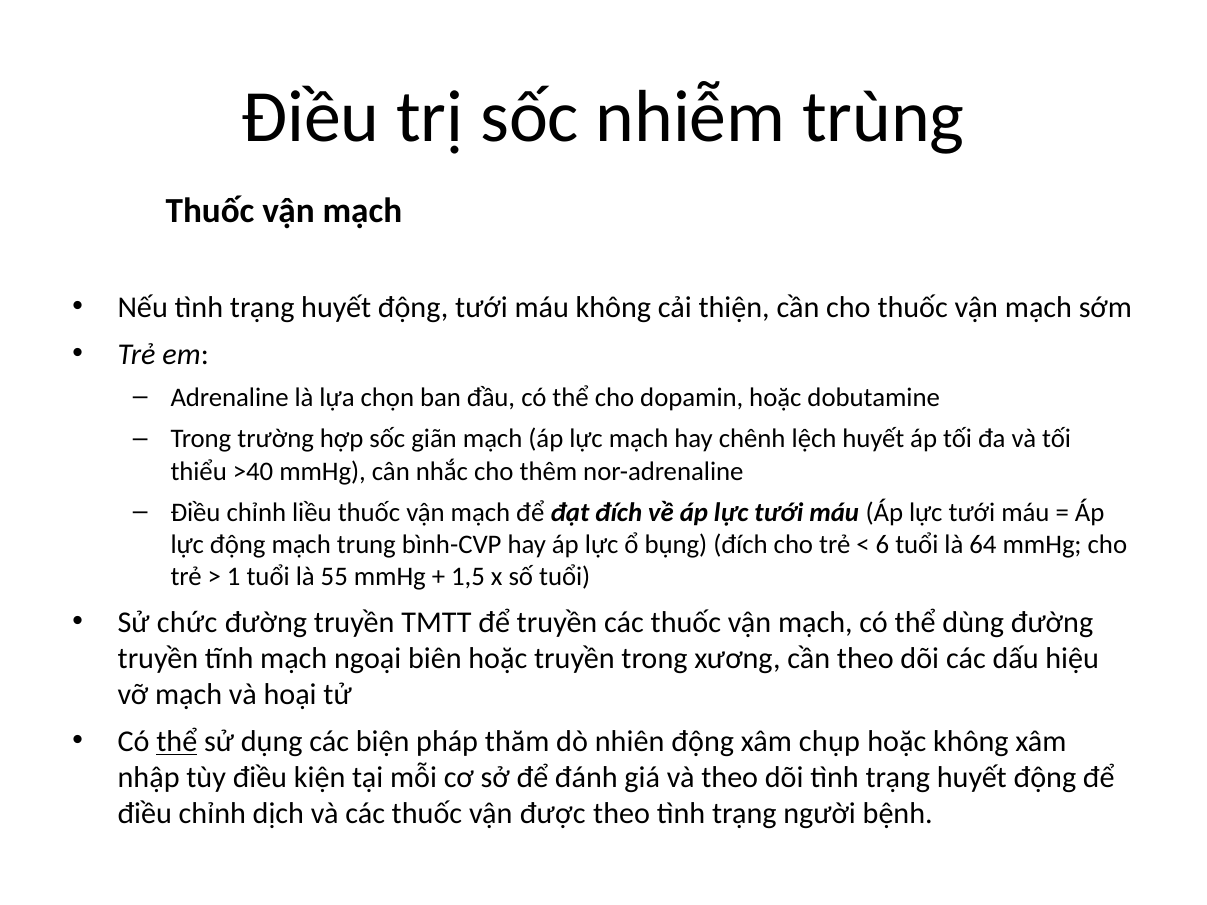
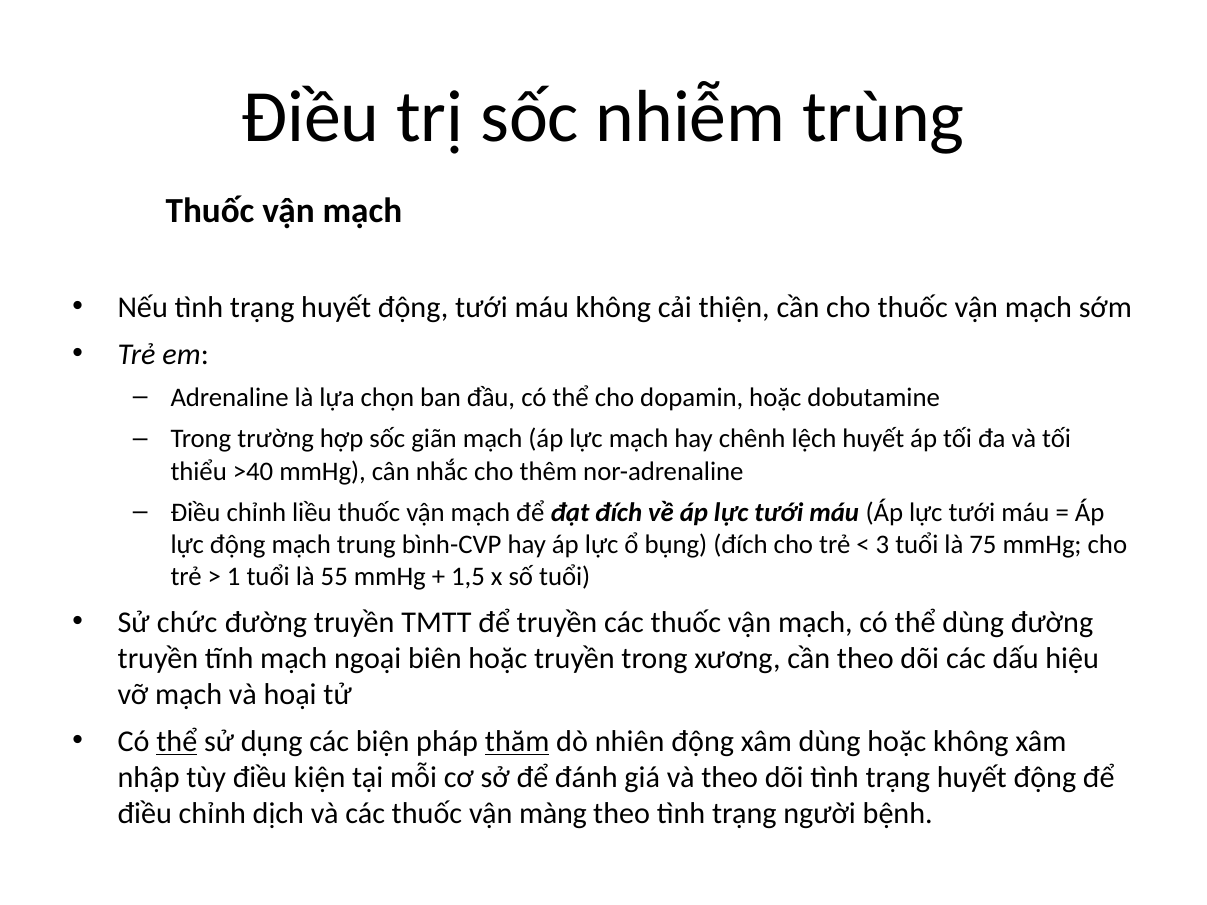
6: 6 -> 3 (882, 545)
64: 64 -> 75 (983, 545)
thăm underline: none -> present (517, 742)
xâm chụp: chụp -> dùng (830, 742)
được: được -> màng (553, 814)
